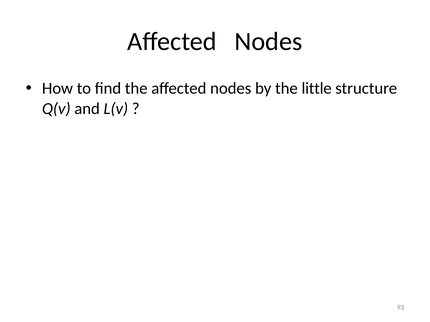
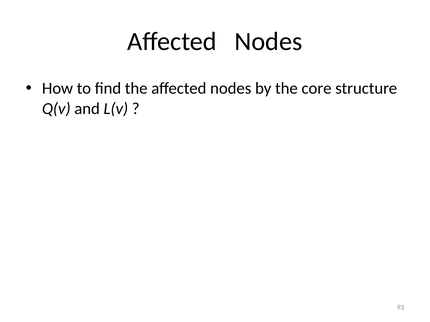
little: little -> core (317, 89)
